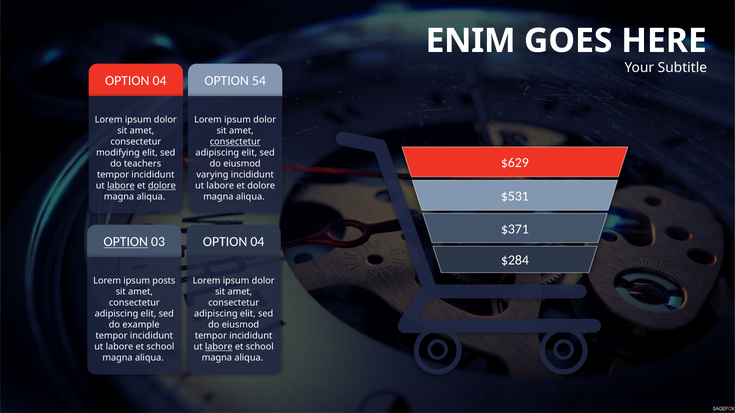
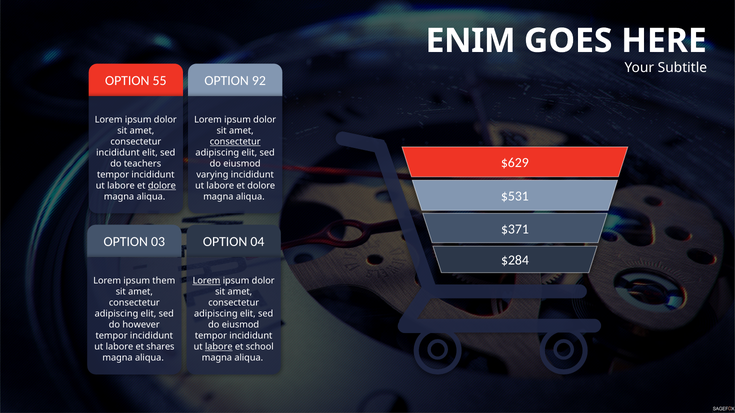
04: 04 -> 55 (160, 81)
54: 54 -> 92 (259, 81)
modifying: modifying -> incididunt (118, 153)
labore underline: present -> none (121, 186)
OPTION underline: present -> none (126, 242)
posts: posts -> them (164, 281)
Lorem underline: none -> present (207, 281)
example: example -> however (141, 325)
school: school -> shares (160, 347)
